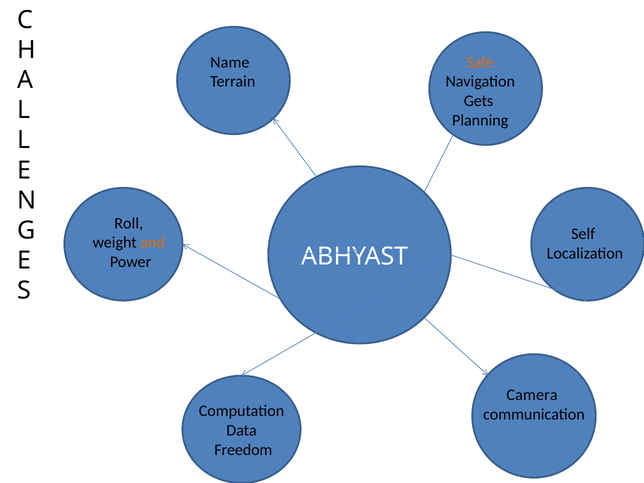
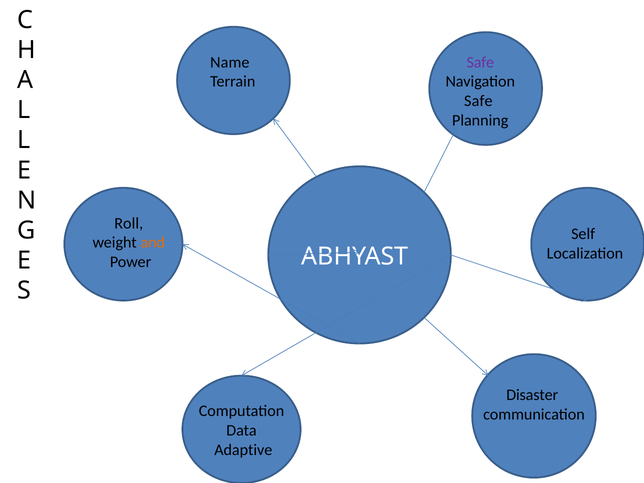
Safe colour: orange -> purple (480, 62)
Gets: Gets -> Safe (478, 101)
Camera: Camera -> Disaster (532, 395)
Freedom: Freedom -> Adaptive (243, 450)
